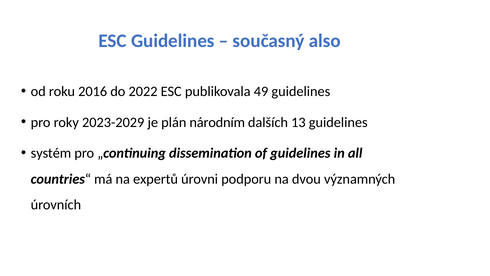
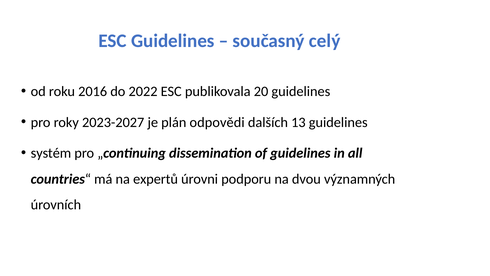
also: also -> celý (325, 41)
49: 49 -> 20 (261, 91)
2023-2029: 2023-2029 -> 2023-2027 (113, 122)
národním: národním -> odpovědi (217, 122)
